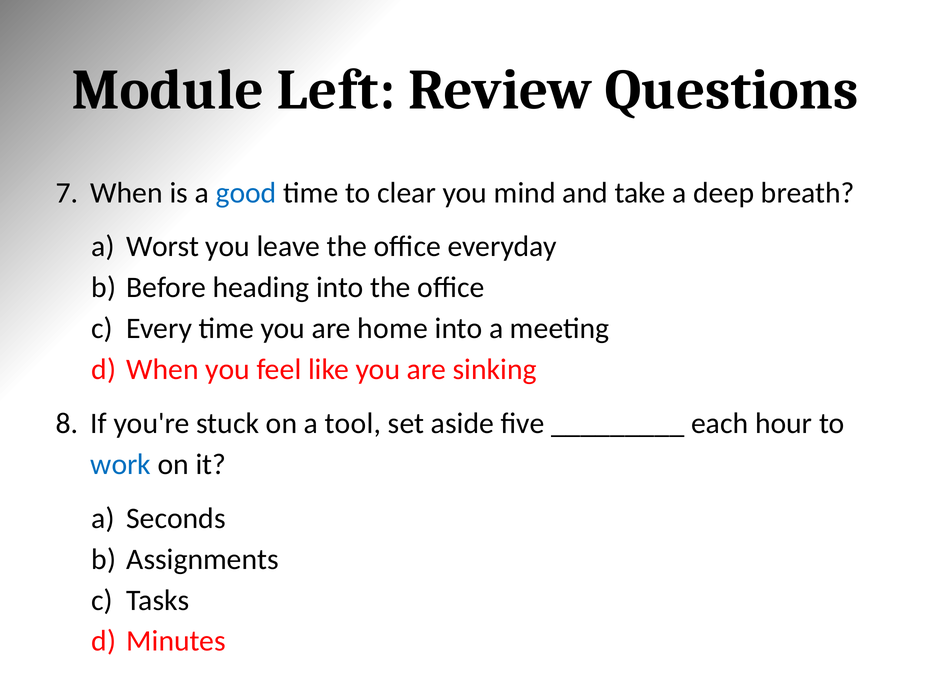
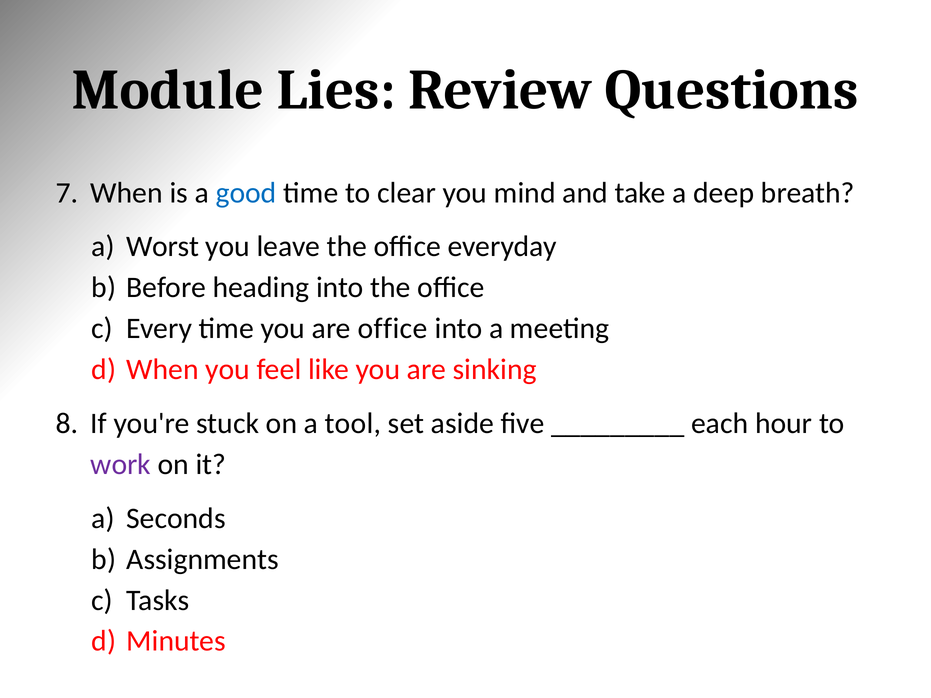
Left: Left -> Lies (336, 90)
are home: home -> office (393, 329)
work colour: blue -> purple (121, 465)
